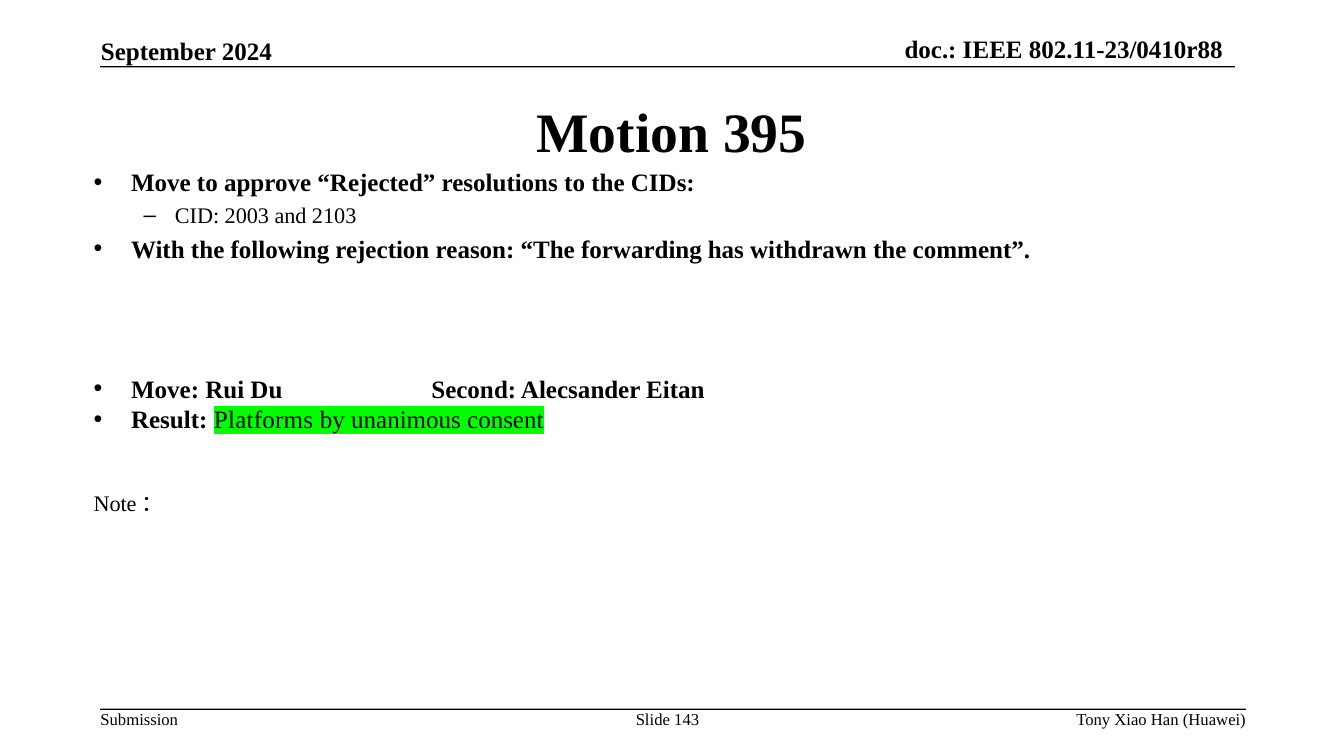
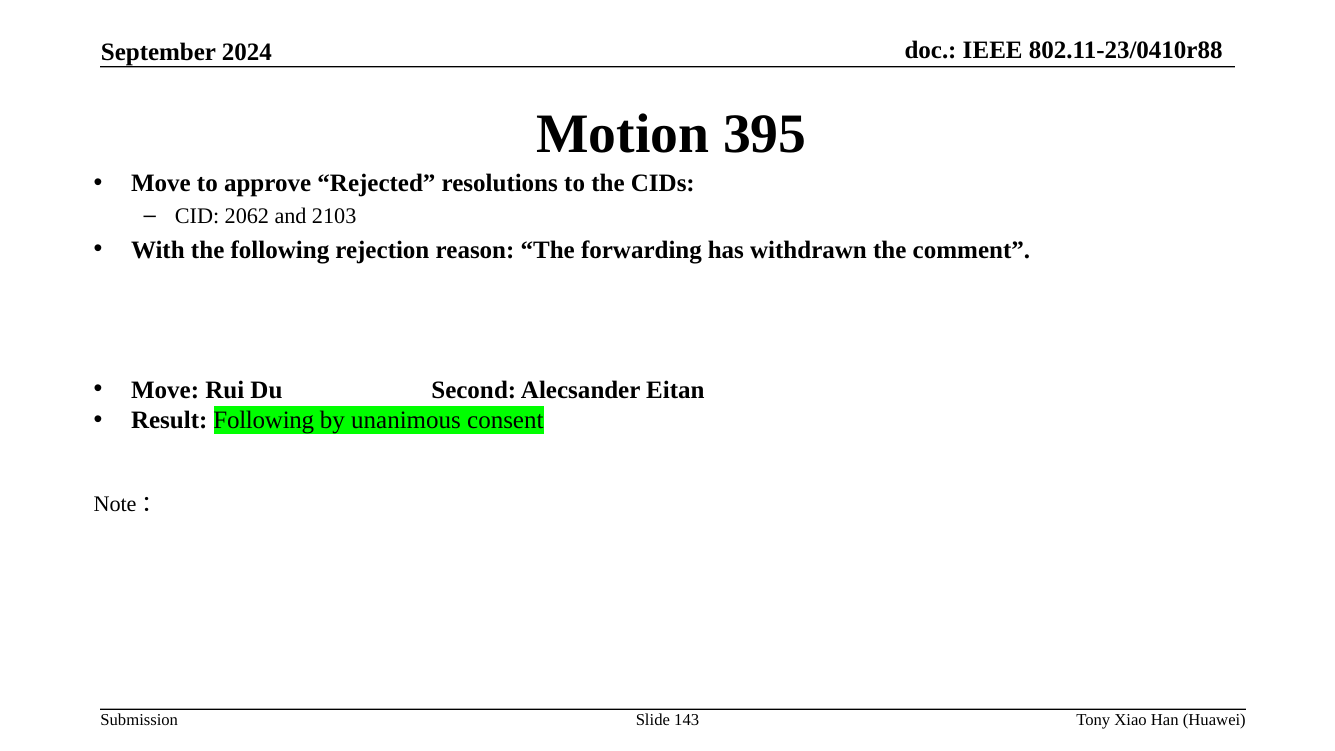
2003: 2003 -> 2062 (247, 216)
Result Platforms: Platforms -> Following (264, 420)
